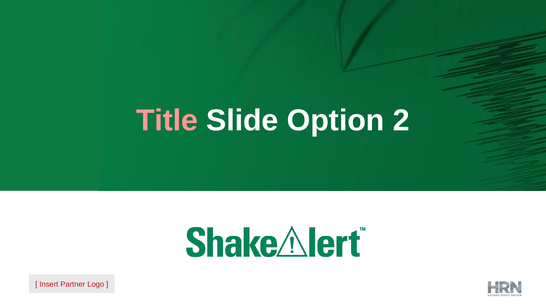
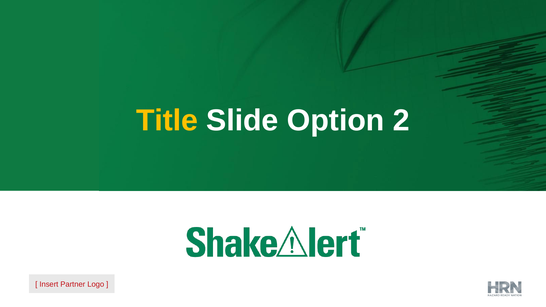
Title colour: pink -> yellow (167, 121)
